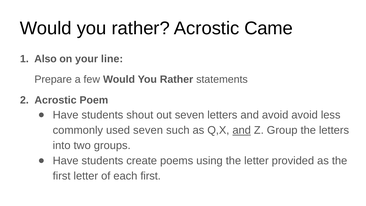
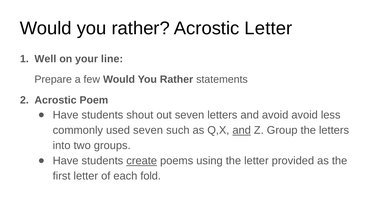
Acrostic Came: Came -> Letter (268, 28)
Also: Also -> Well (45, 59)
create underline: none -> present (142, 161)
each first: first -> fold (151, 176)
